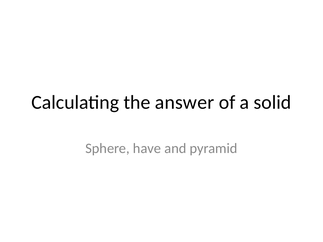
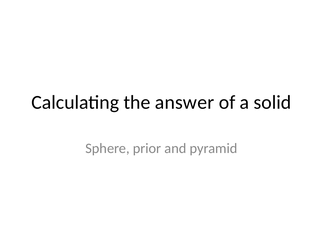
have: have -> prior (147, 149)
